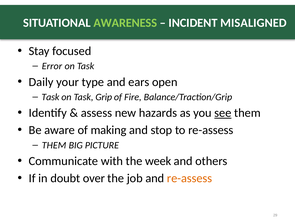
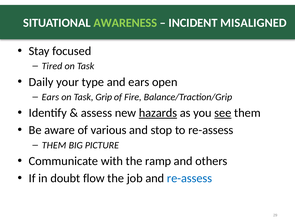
Error: Error -> Tired (52, 66)
Task: Task -> Ears (50, 97)
hazards underline: none -> present (158, 113)
making: making -> various (109, 130)
week: week -> ramp (158, 161)
over: over -> flow (94, 178)
re-assess colour: orange -> blue (190, 178)
